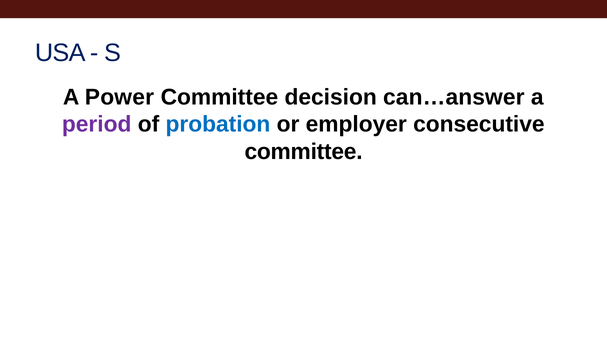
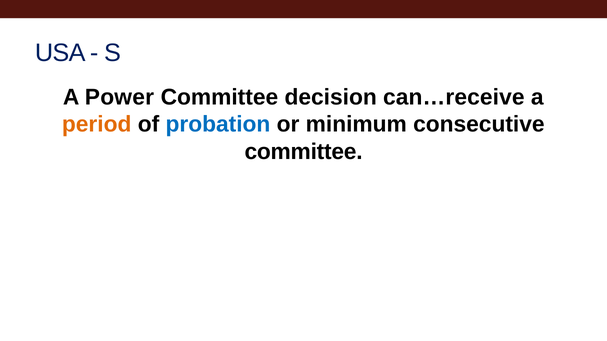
can…answer: can…answer -> can…receive (454, 97)
period colour: purple -> orange (97, 125)
employer: employer -> minimum (356, 125)
